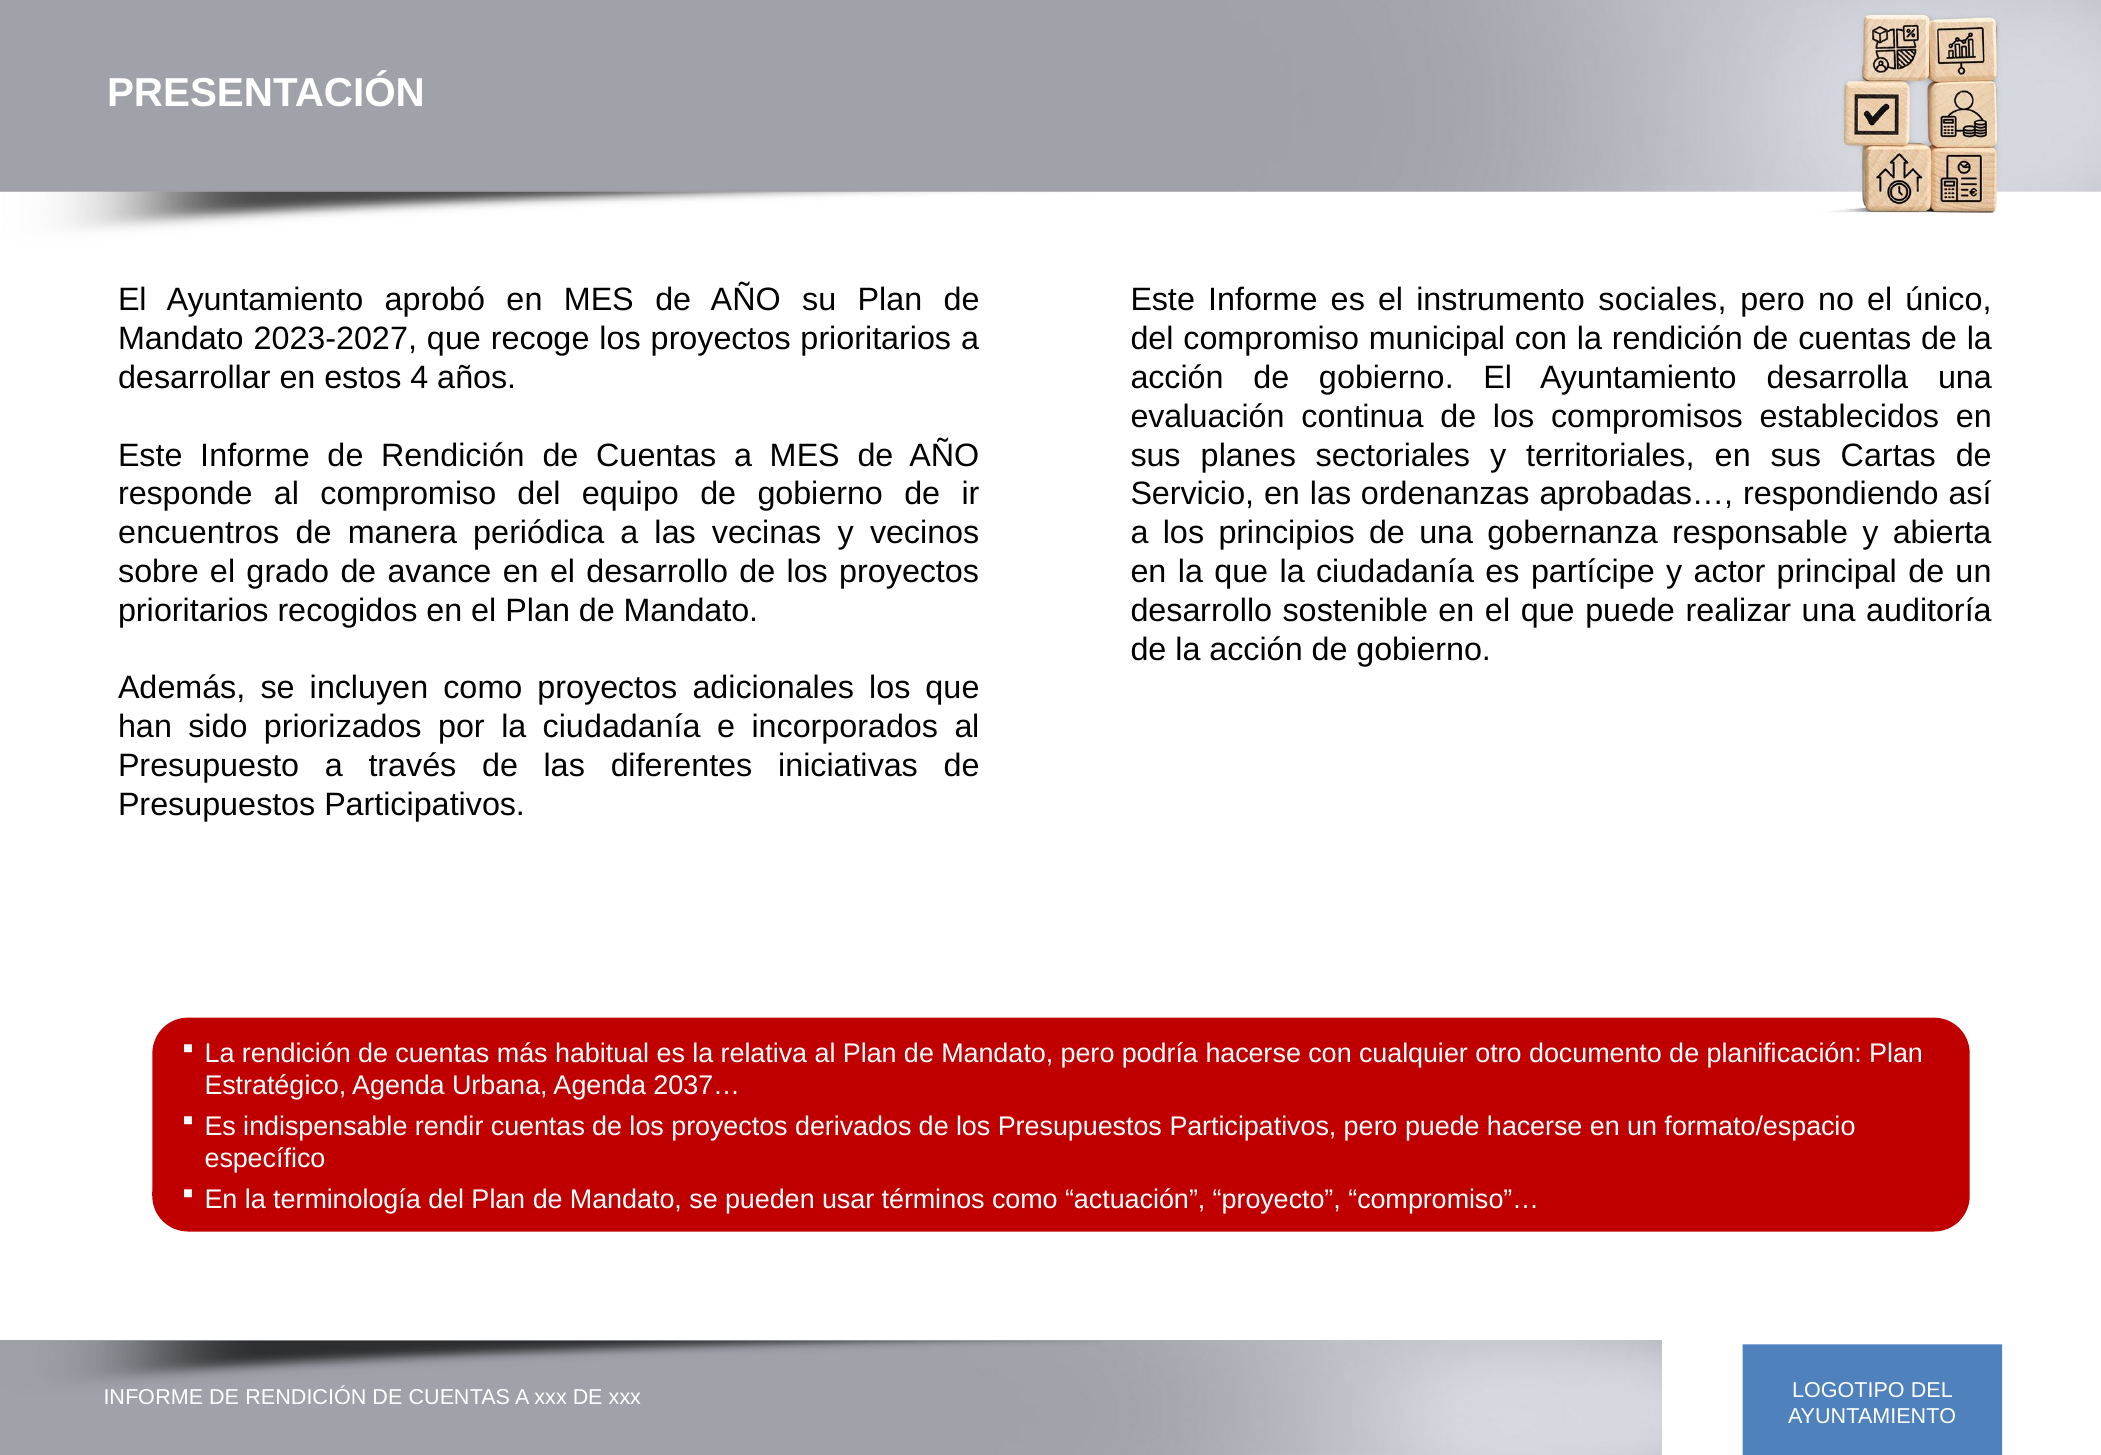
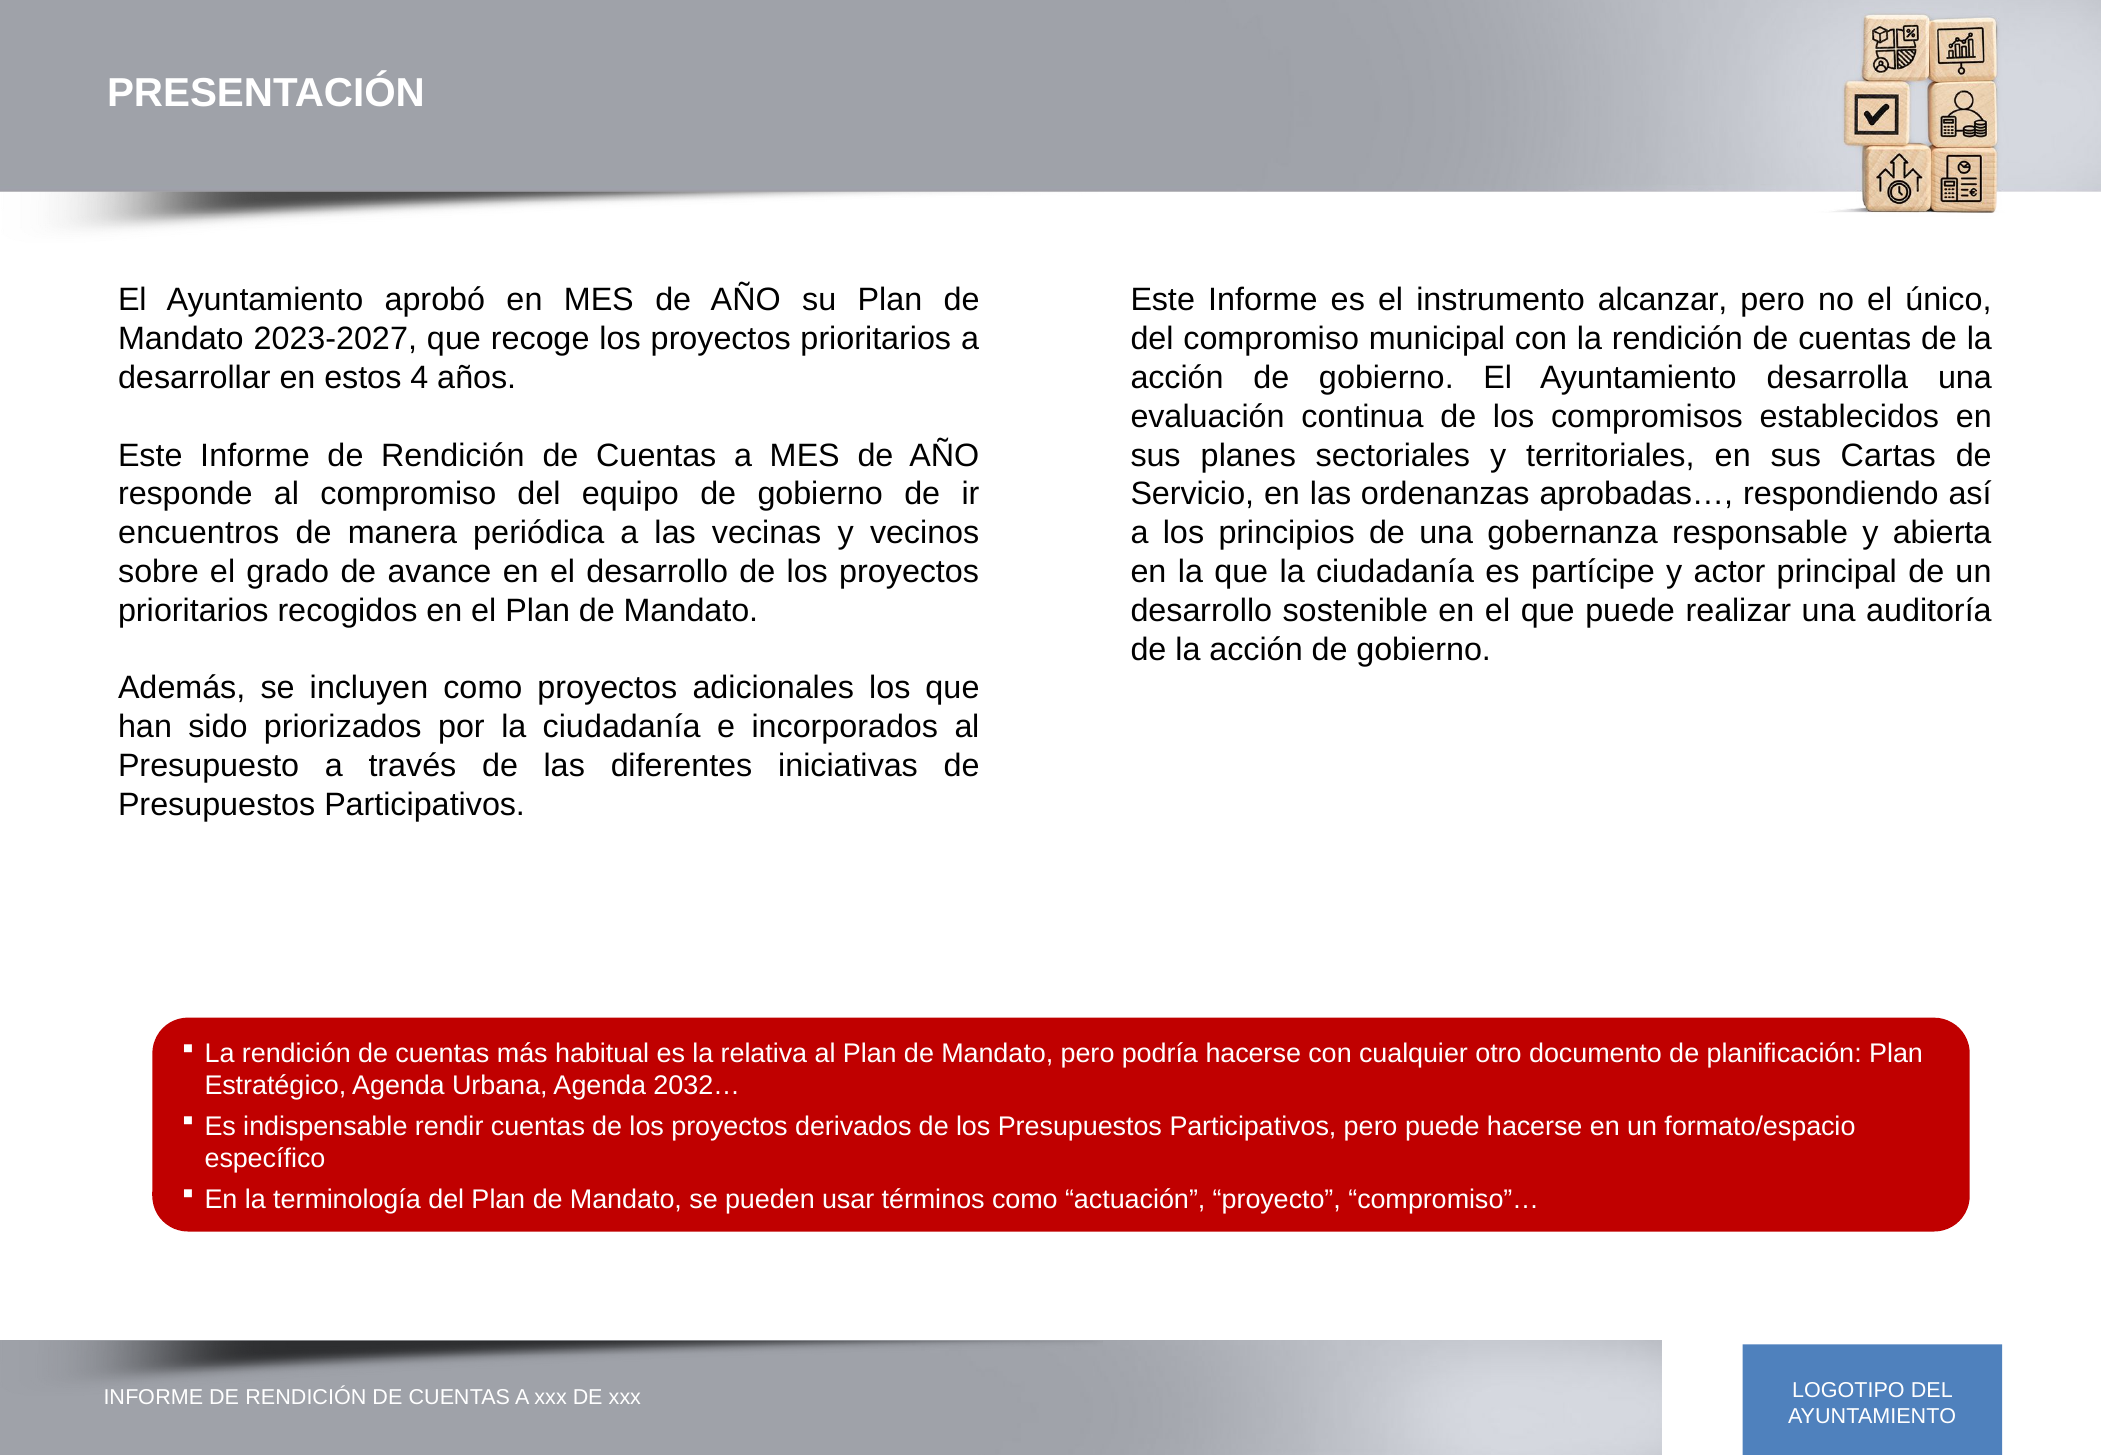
sociales: sociales -> alcanzar (1663, 300)
2037…: 2037… -> 2032… (697, 1086)
